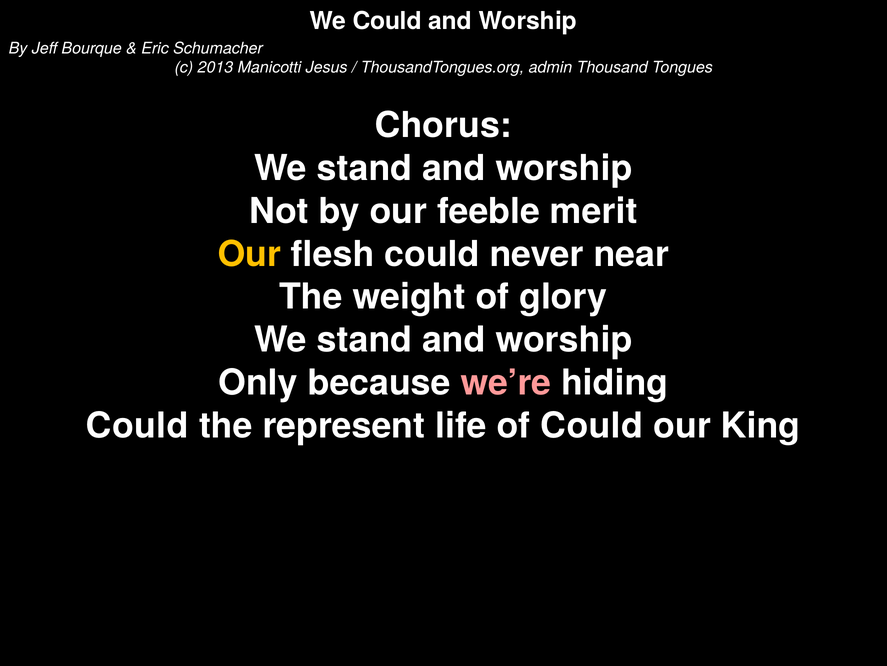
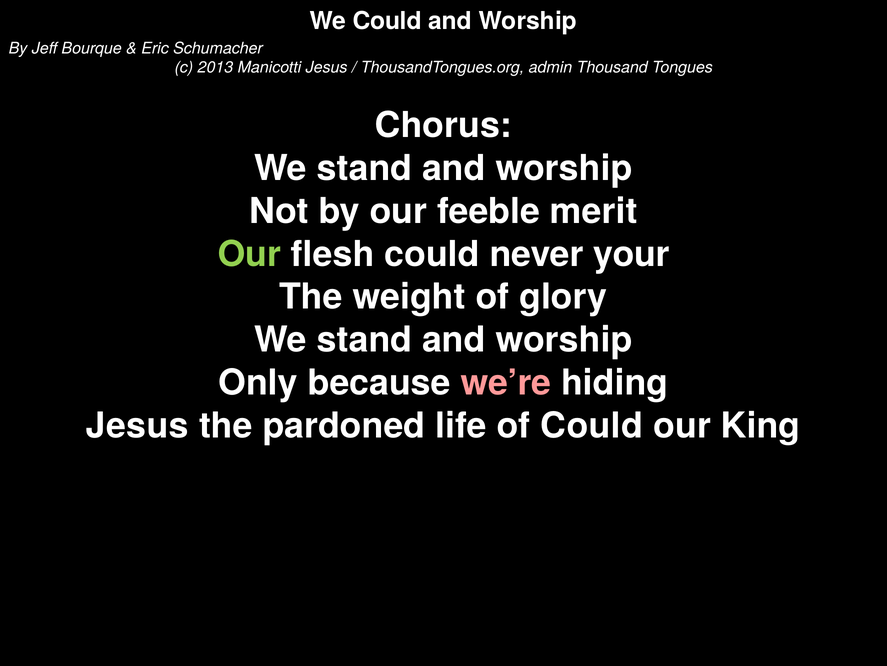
Our colour: yellow -> light green (249, 254)
near: near -> your (631, 254)
Could: Could -> Jesus (137, 425)
represent: represent -> pardoned (344, 425)
